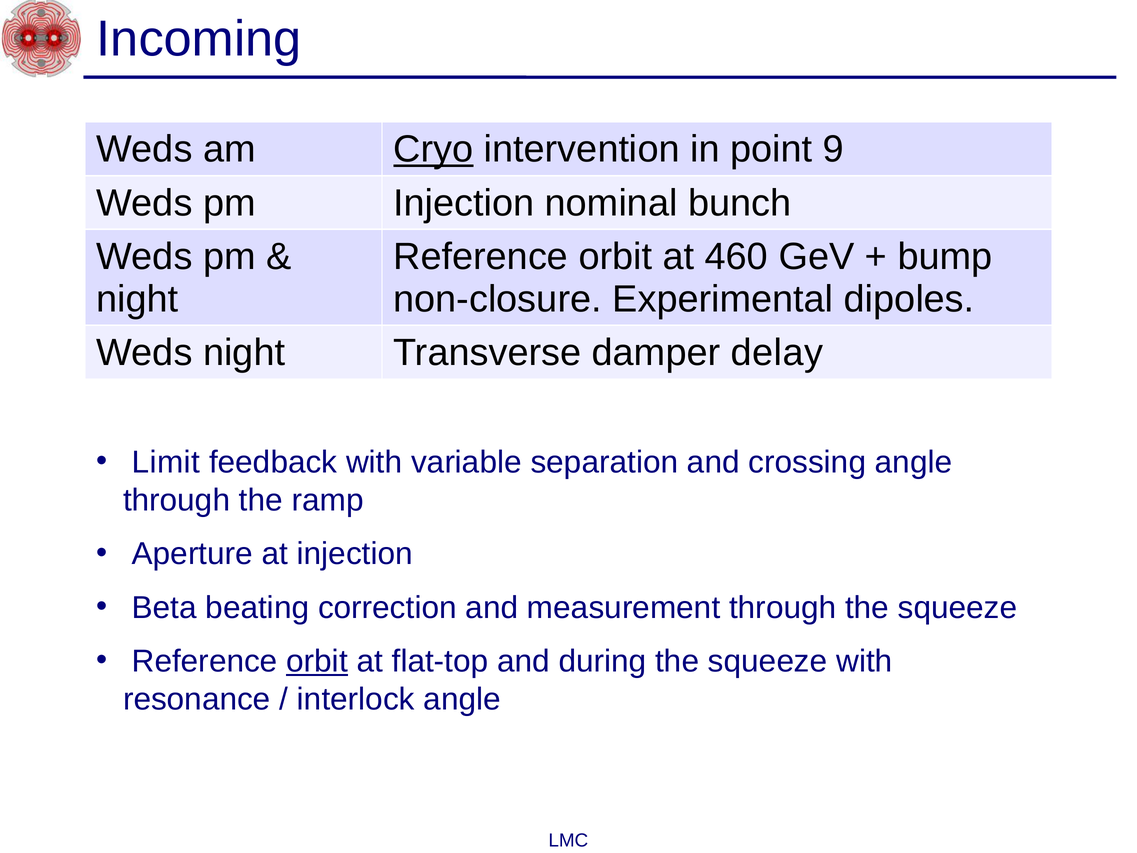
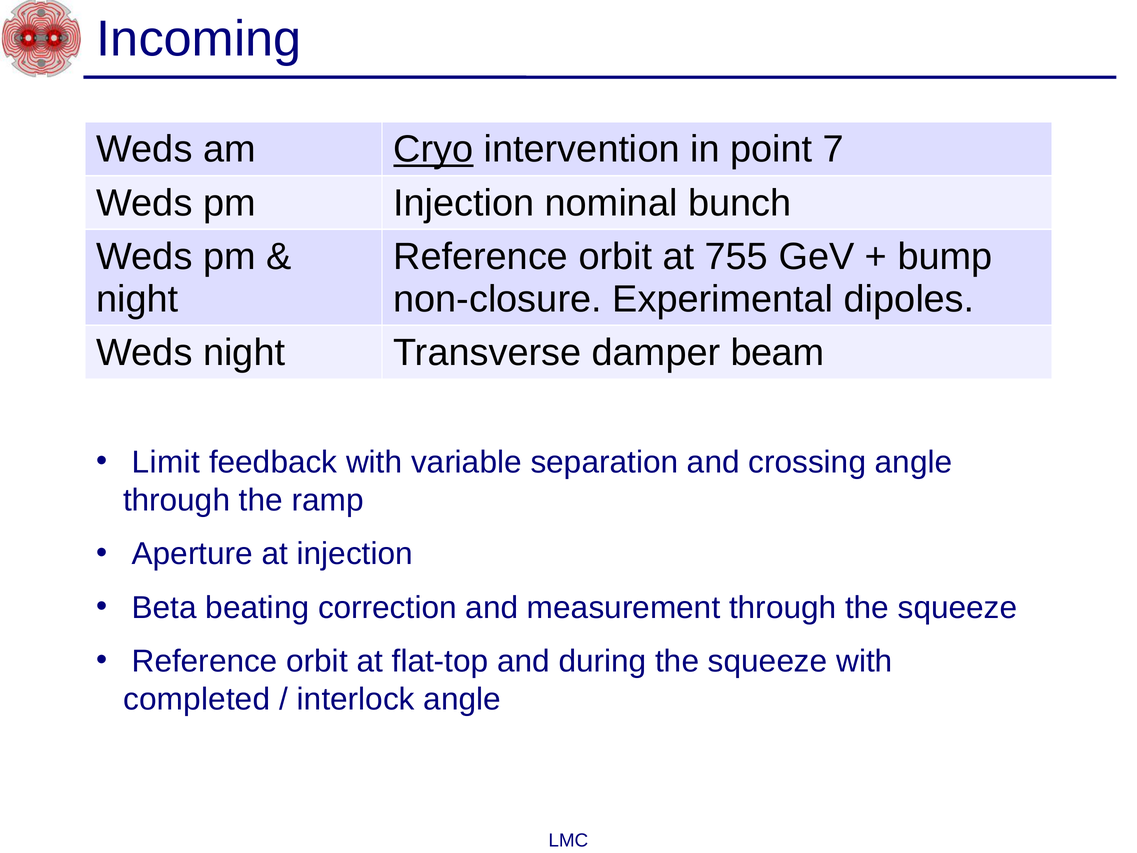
9: 9 -> 7 (833, 149)
460: 460 -> 755 (736, 257)
delay: delay -> beam (777, 353)
orbit underline: present -> none (317, 661)
resonance: resonance -> completed (197, 699)
